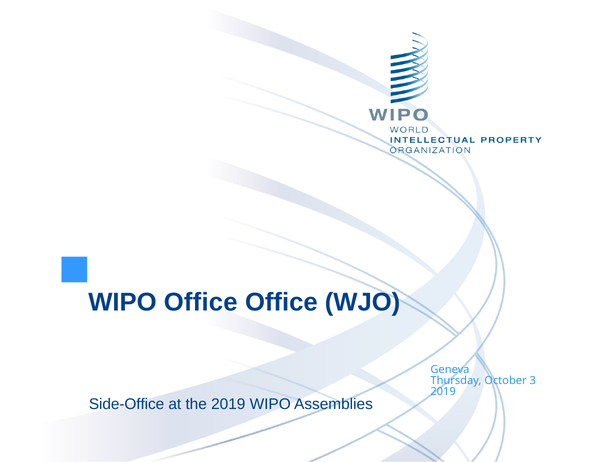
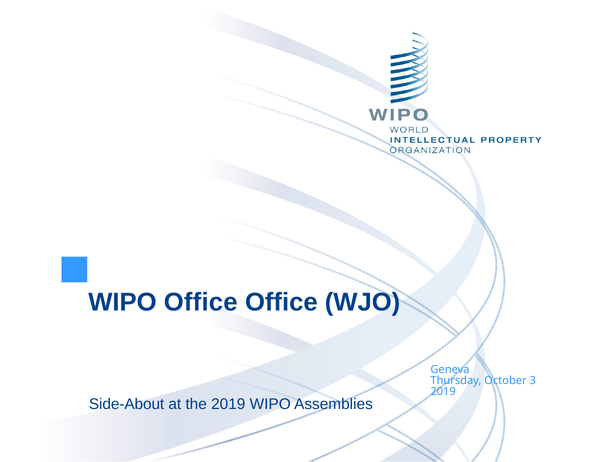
Side-Office: Side-Office -> Side-About (127, 404)
